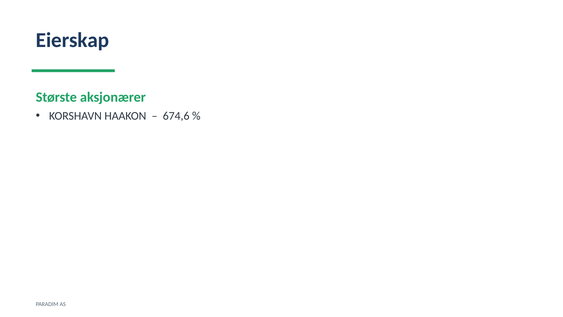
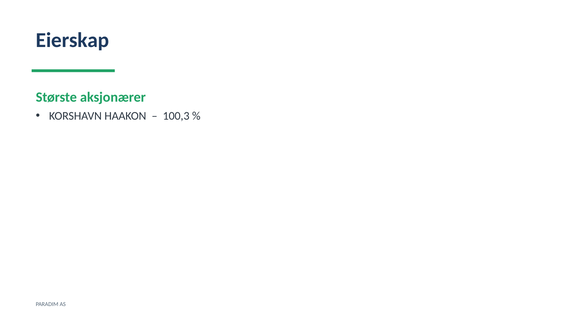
674,6: 674,6 -> 100,3 (176, 116)
